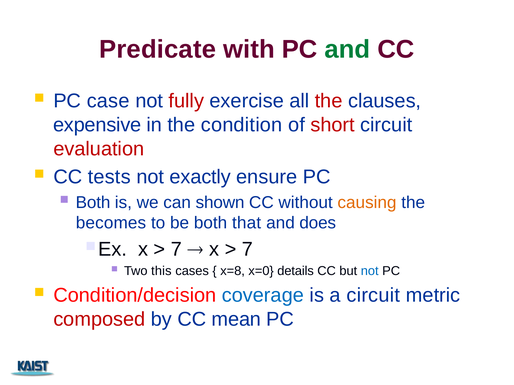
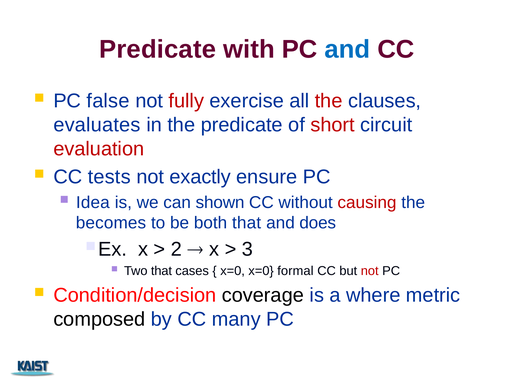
and colour: green -> blue (347, 49)
case: case -> false (108, 101)
expensive: expensive -> evaluates (97, 125)
the condition: condition -> predicate (242, 125)
Both: Both -> Idea (93, 203)
causing colour: orange -> red (367, 203)
7: 7 -> 2 (176, 250)
7: 7 -> 3 (247, 250)
Two this: this -> that (161, 271)
x=8: x=8 -> x=0 (233, 271)
details: details -> formal (295, 271)
not colour: blue -> red (370, 271)
coverage colour: blue -> black (263, 296)
a circuit: circuit -> where (373, 296)
composed colour: red -> black (99, 320)
mean: mean -> many (236, 320)
